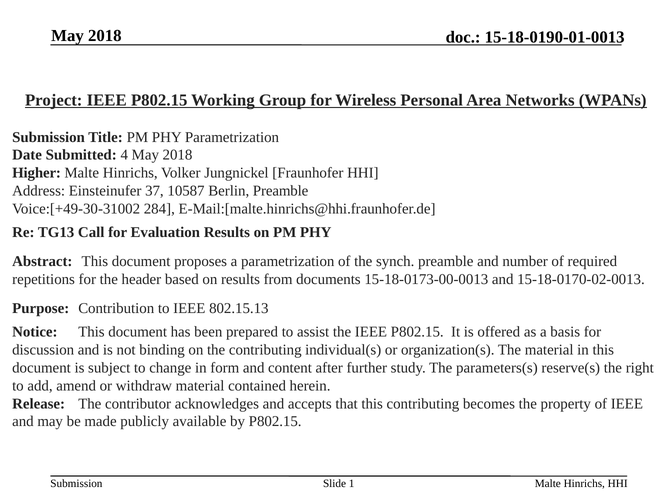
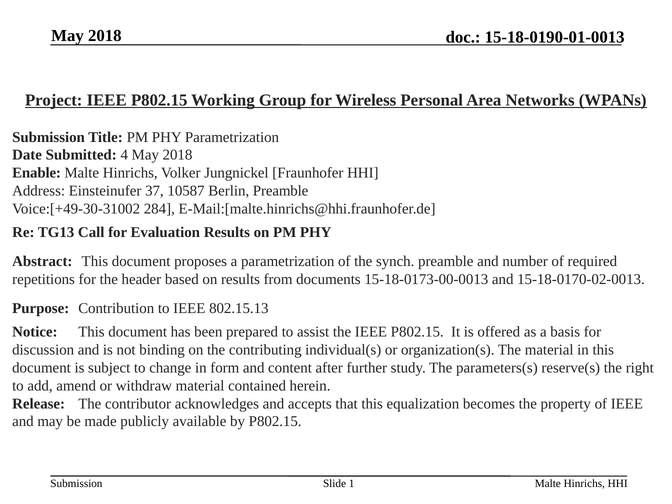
Higher: Higher -> Enable (37, 173)
this contributing: contributing -> equalization (423, 404)
